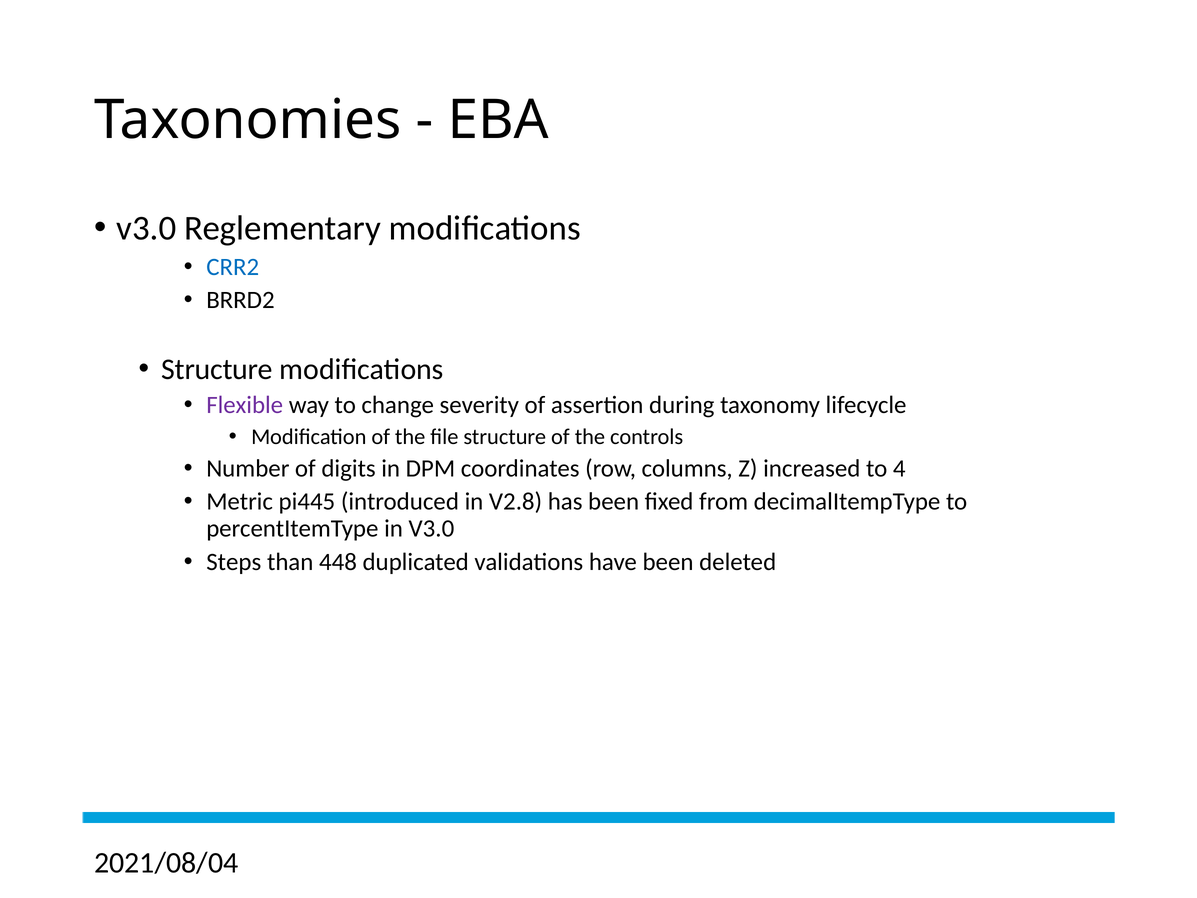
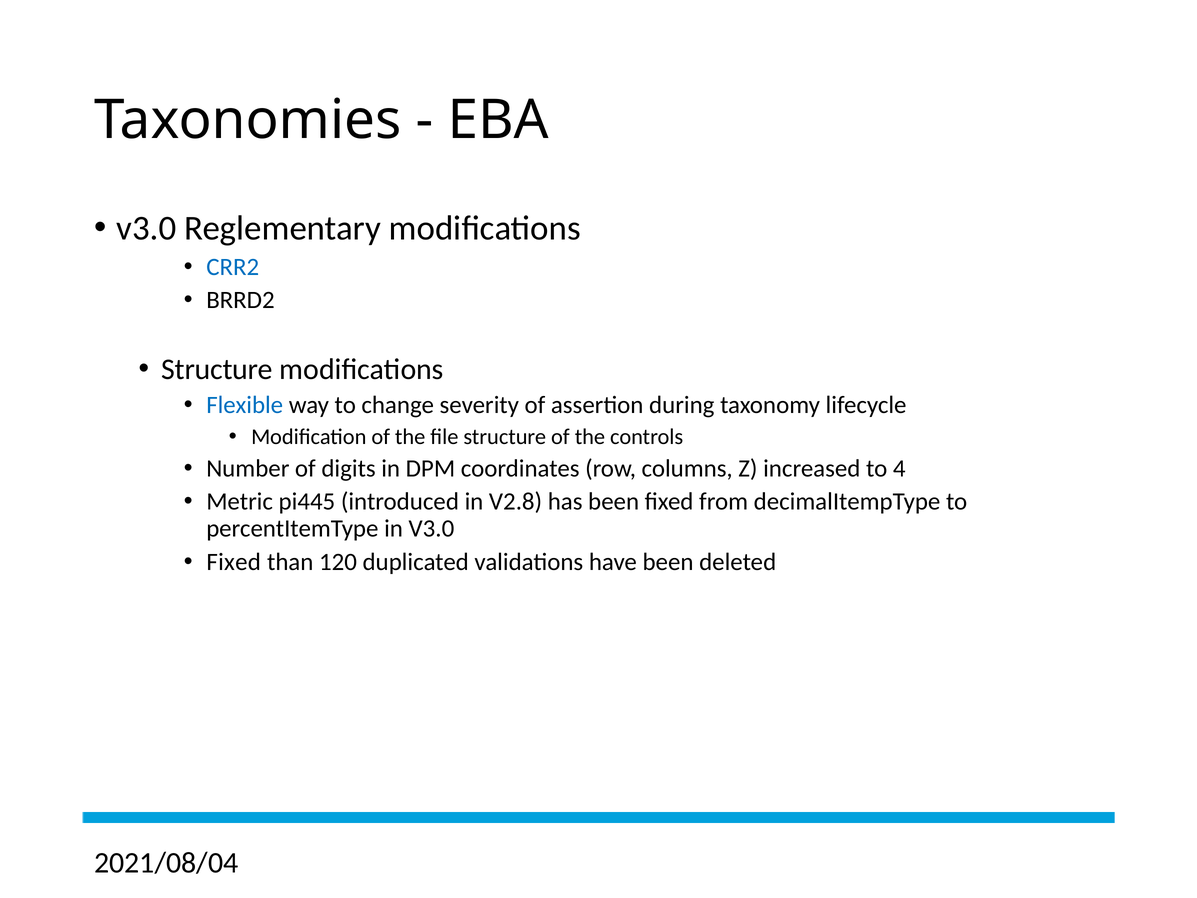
Flexible colour: purple -> blue (245, 405)
Steps: Steps -> Fixed (234, 562)
448: 448 -> 120 (338, 562)
